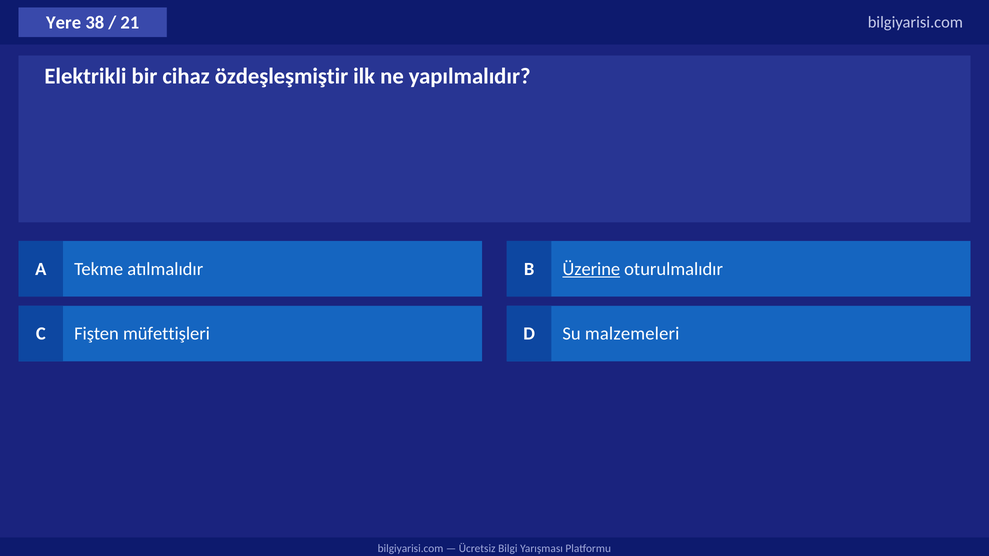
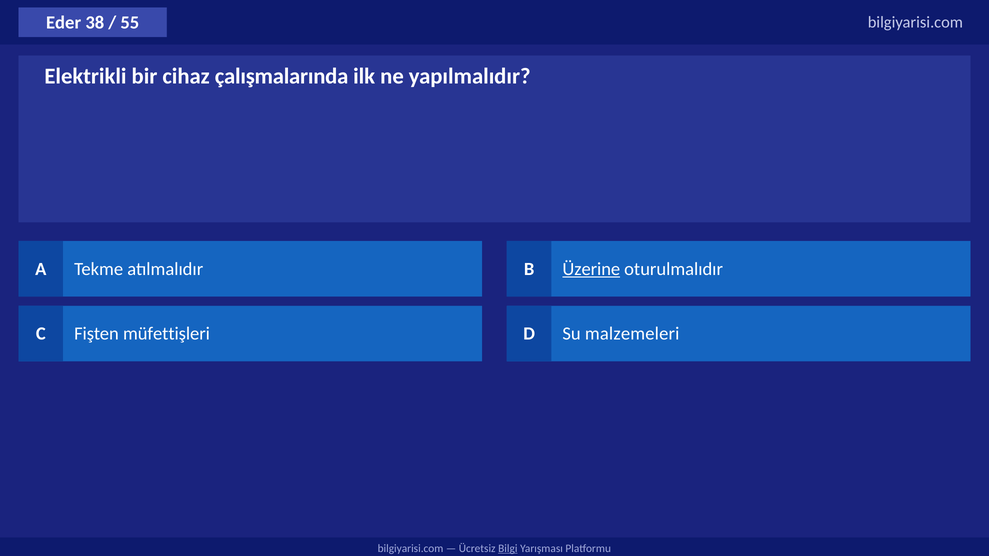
Yere: Yere -> Eder (64, 23)
21: 21 -> 55 (130, 23)
özdeşleşmiştir: özdeşleşmiştir -> çalışmalarında (282, 76)
Bilgi underline: none -> present (508, 549)
